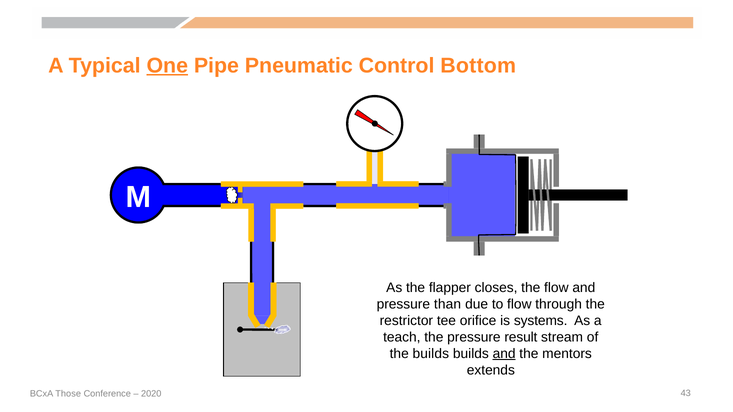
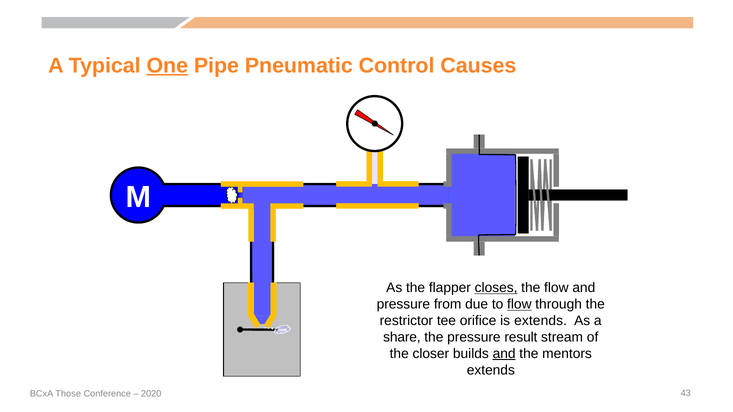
Bottom: Bottom -> Causes (478, 66)
closes underline: none -> present (496, 288)
than: than -> from (448, 304)
flow underline: none -> present (519, 304)
is systems: systems -> extends (541, 321)
teach: teach -> share (402, 337)
the builds: builds -> closer (431, 354)
